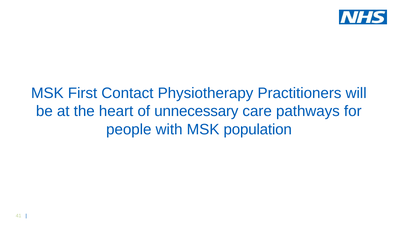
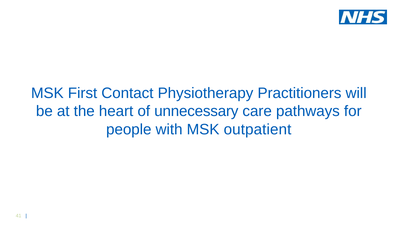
population: population -> outpatient (258, 129)
